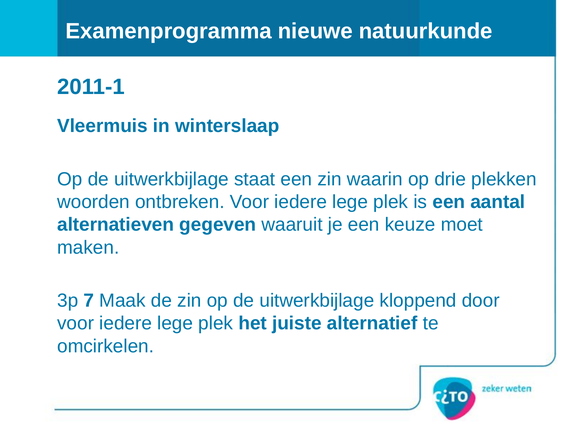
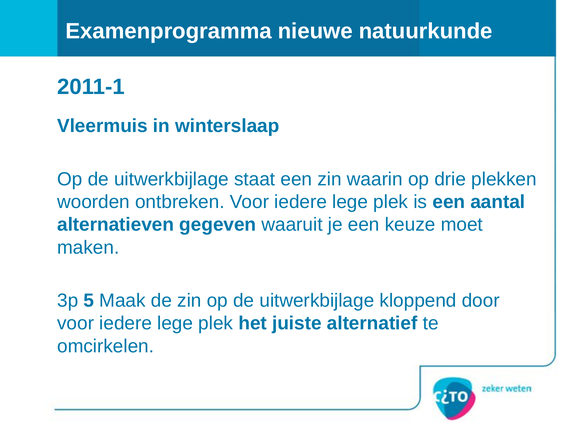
7: 7 -> 5 (89, 300)
